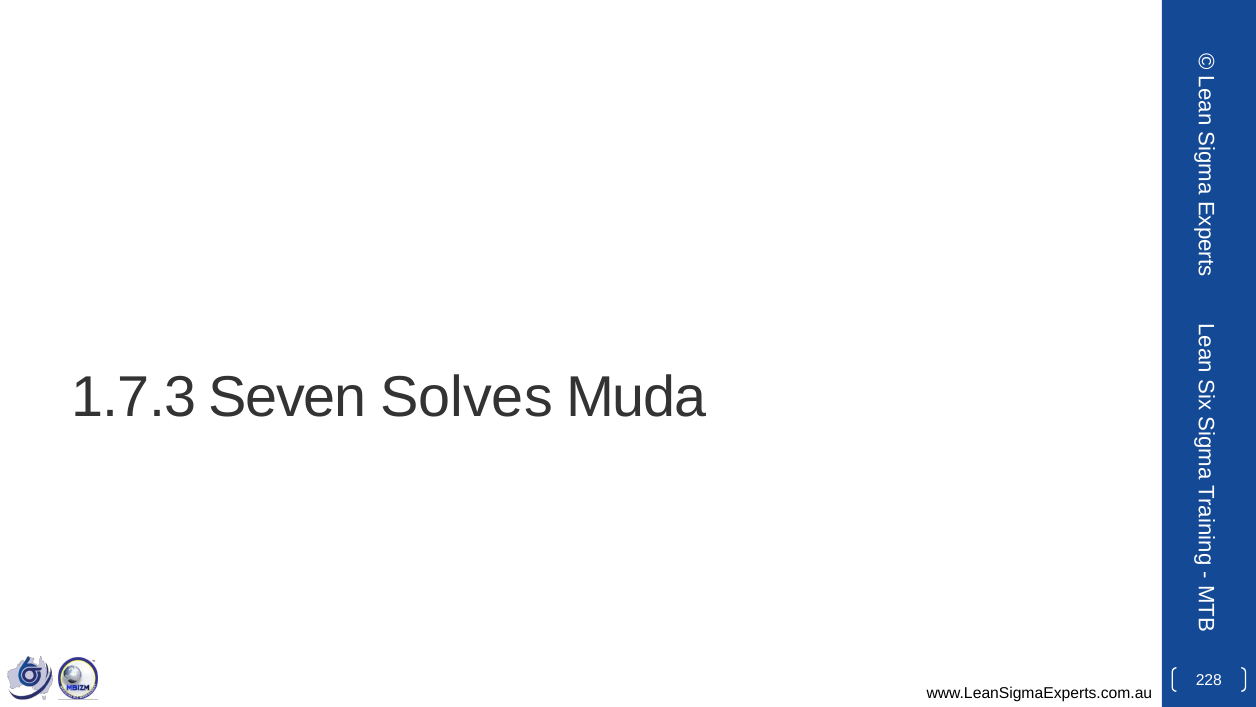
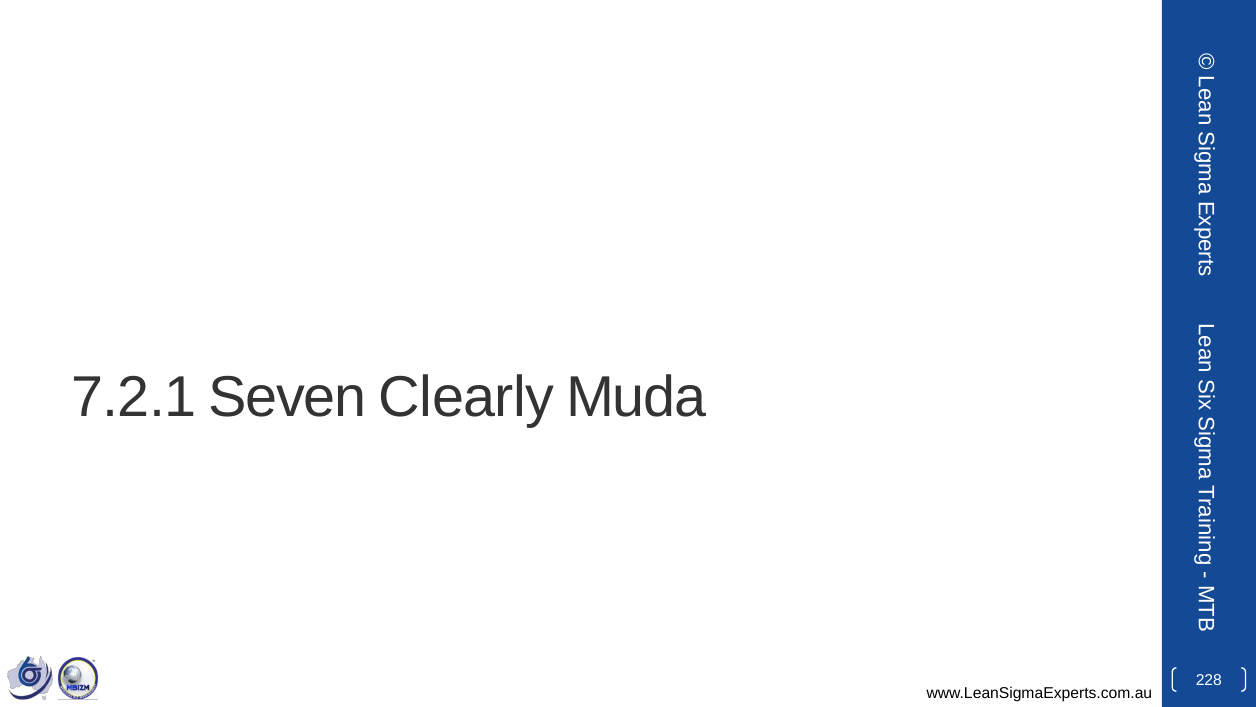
1.7.3: 1.7.3 -> 7.2.1 (134, 397)
Solves: Solves -> Clearly (467, 397)
